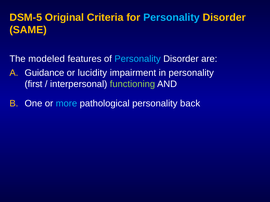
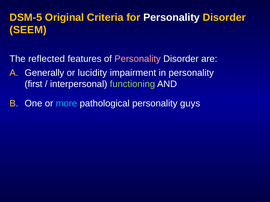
Personality colour: light blue -> white (172, 17)
SAME: SAME -> SEEM (28, 30)
modeled: modeled -> reflected (47, 59)
Personality colour: light blue -> pink (138, 59)
Guidance: Guidance -> Generally (44, 73)
back: back -> guys (190, 104)
